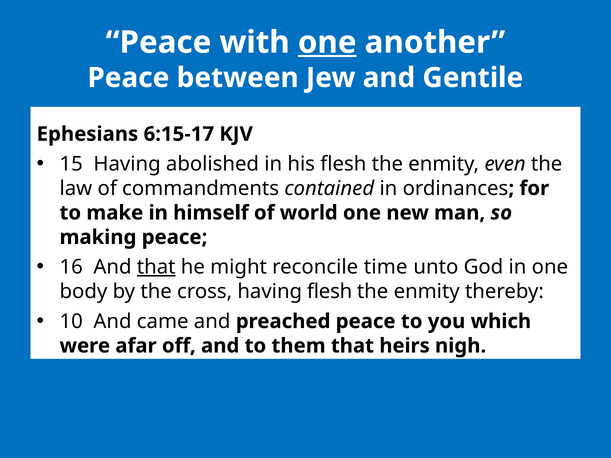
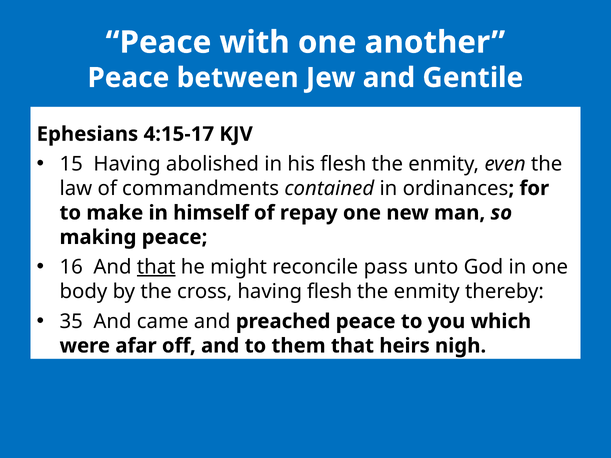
one underline: present -> none (327, 42)
6:15-17: 6:15-17 -> 4:15-17 (179, 134)
world: world -> repay (309, 213)
time: time -> pass (386, 267)
10: 10 -> 35 (71, 322)
